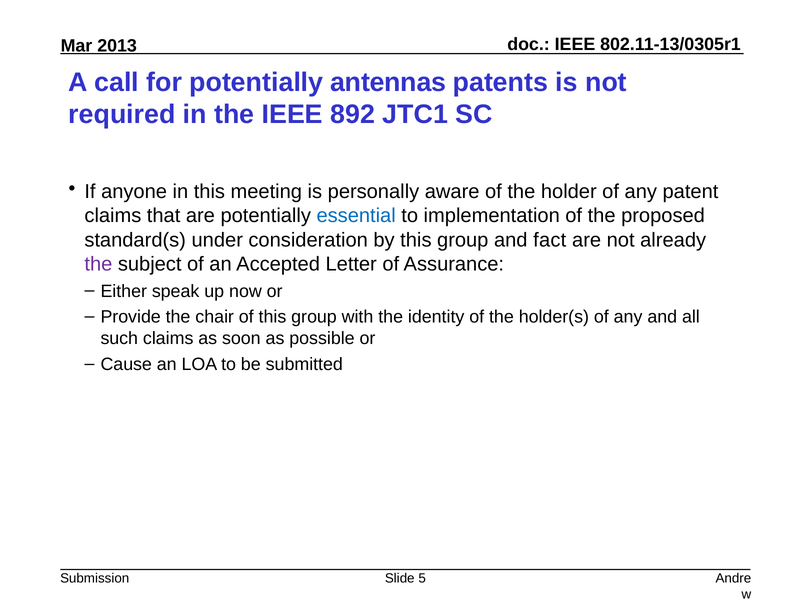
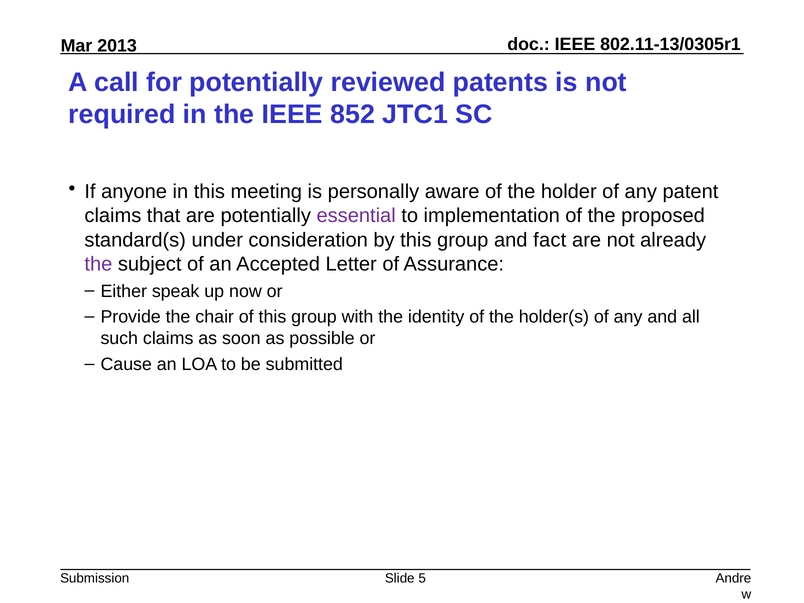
antennas: antennas -> reviewed (388, 82)
892: 892 -> 852 (353, 114)
essential colour: blue -> purple (356, 216)
